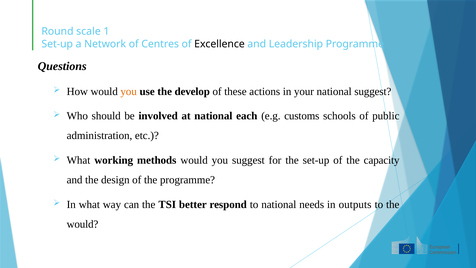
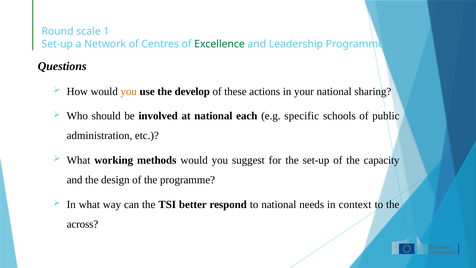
Excellence colour: black -> green (219, 44)
national suggest: suggest -> sharing (373, 91)
customs: customs -> specific (302, 116)
outputs: outputs -> context (355, 204)
would: would -> across (82, 224)
